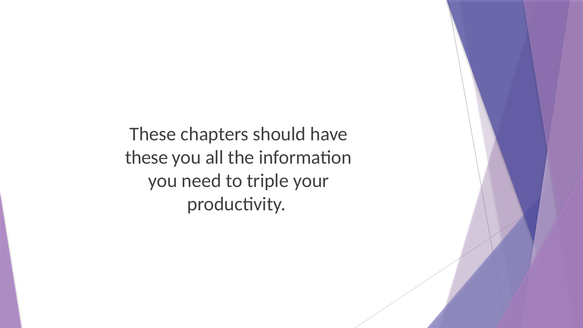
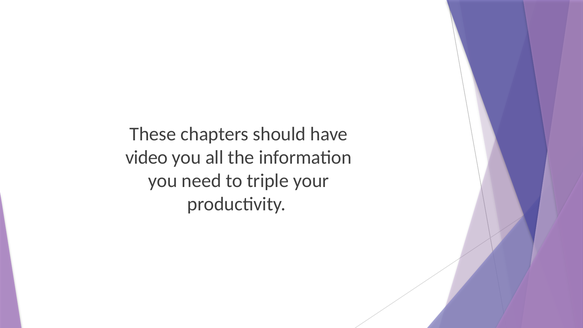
these: these -> video (147, 157)
